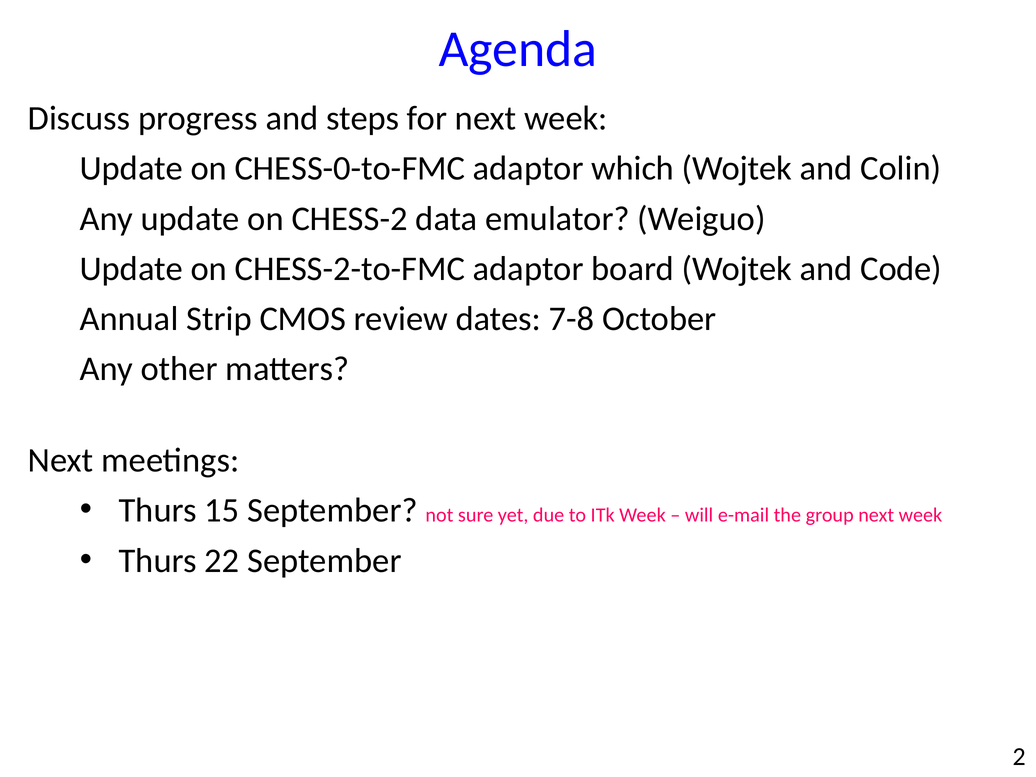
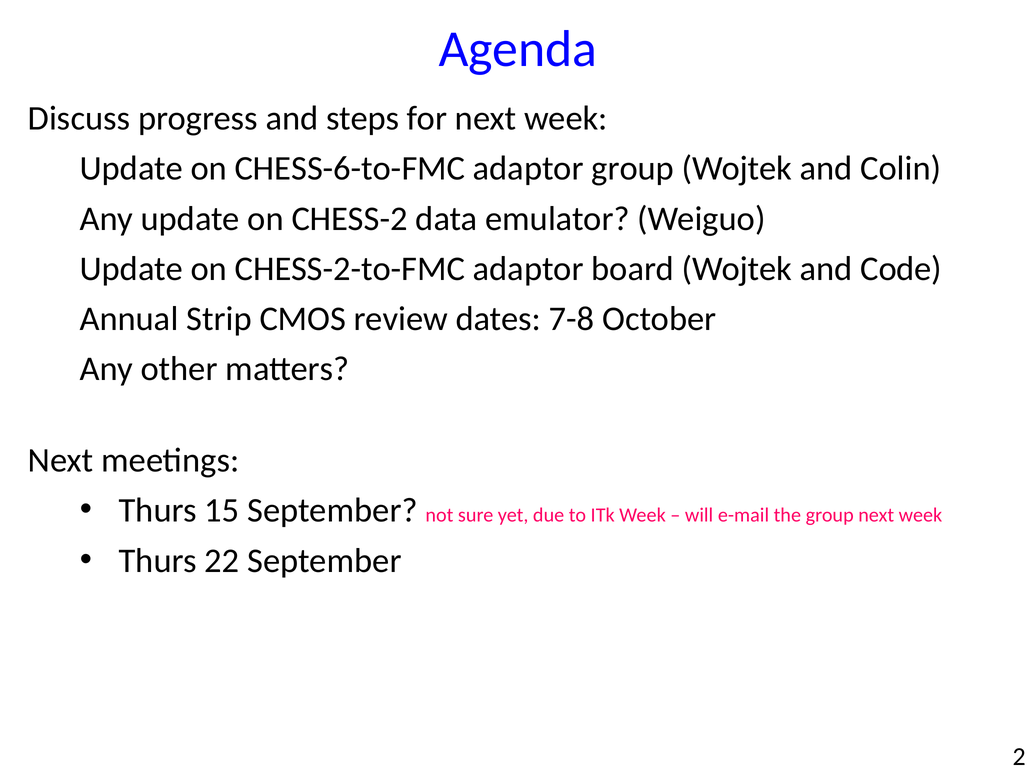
CHESS-0-to-FMC: CHESS-0-to-FMC -> CHESS-6-to-FMC (350, 169)
adaptor which: which -> group (633, 169)
